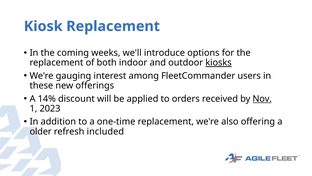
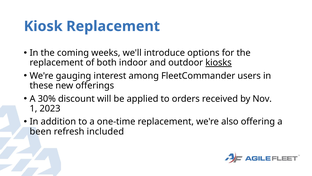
14%: 14% -> 30% (47, 98)
Nov underline: present -> none (262, 98)
older: older -> been (41, 131)
